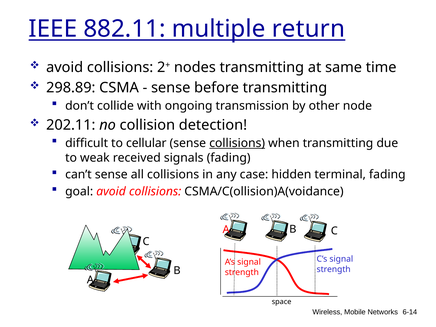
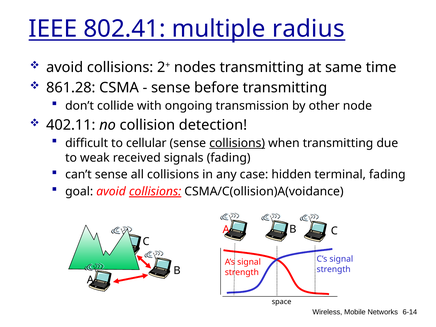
882.11: 882.11 -> 802.41 (125, 29)
return: return -> radius (308, 29)
298.89: 298.89 -> 861.28 (71, 88)
202.11: 202.11 -> 402.11 (71, 125)
collisions underline: none -> present (155, 192)
